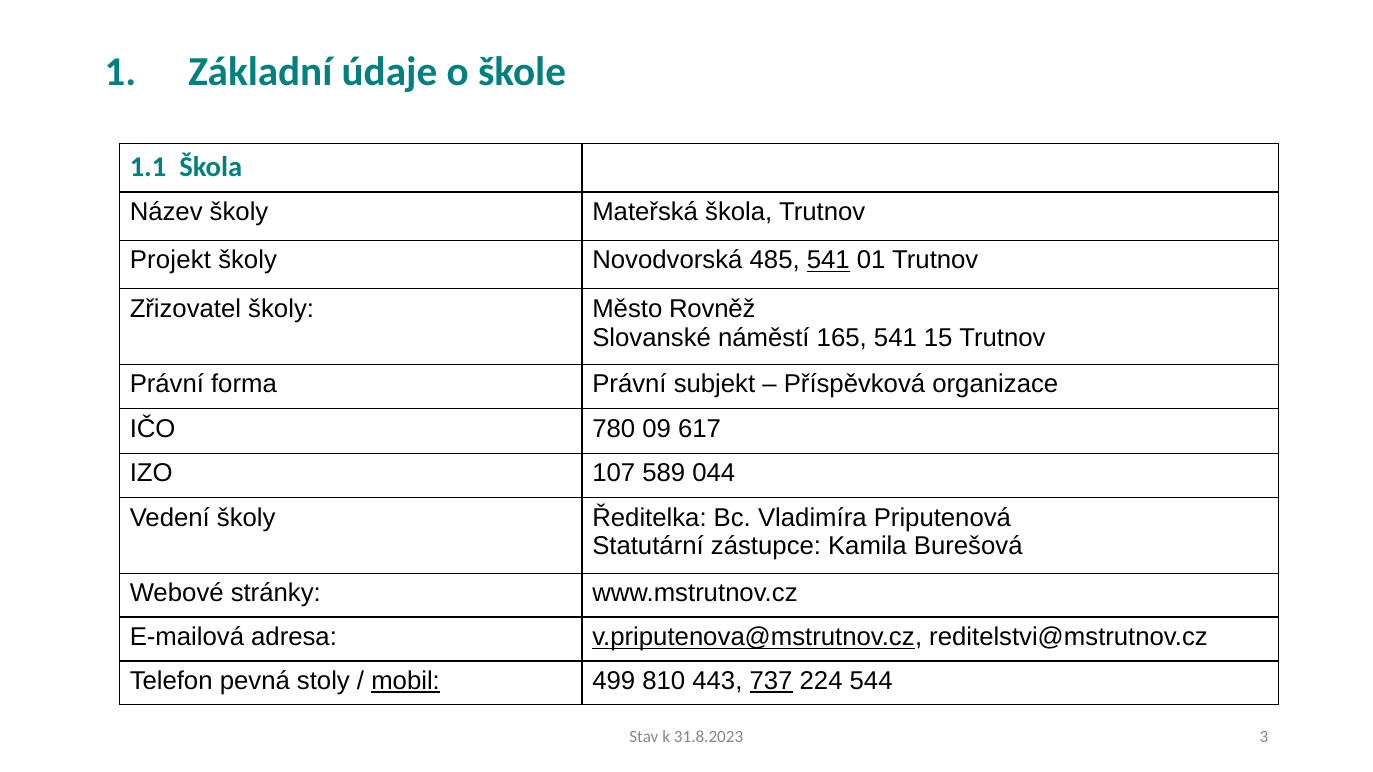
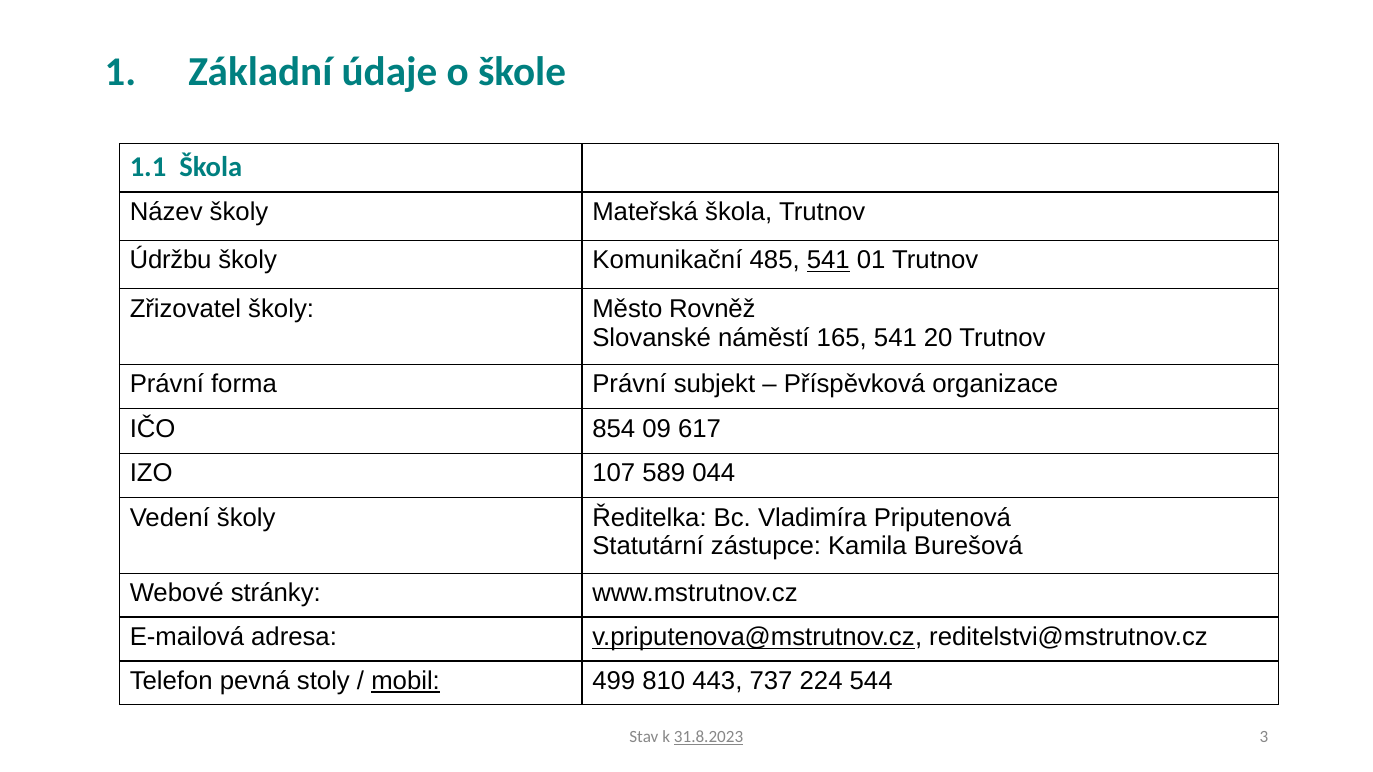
Projekt: Projekt -> Údržbu (171, 260)
Novodvorská: Novodvorská -> Komunikační (667, 260)
15: 15 -> 20 (938, 338)
780: 780 -> 854 (614, 429)
737 underline: present -> none (771, 681)
31.8.2023 underline: none -> present (709, 738)
